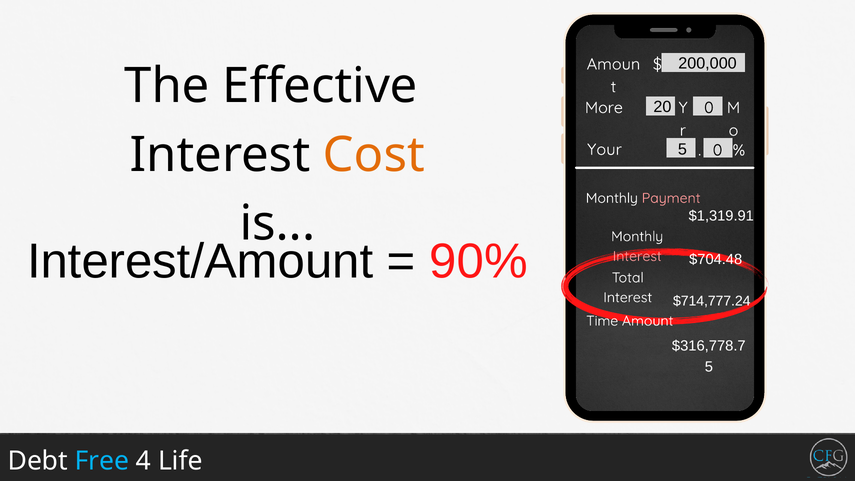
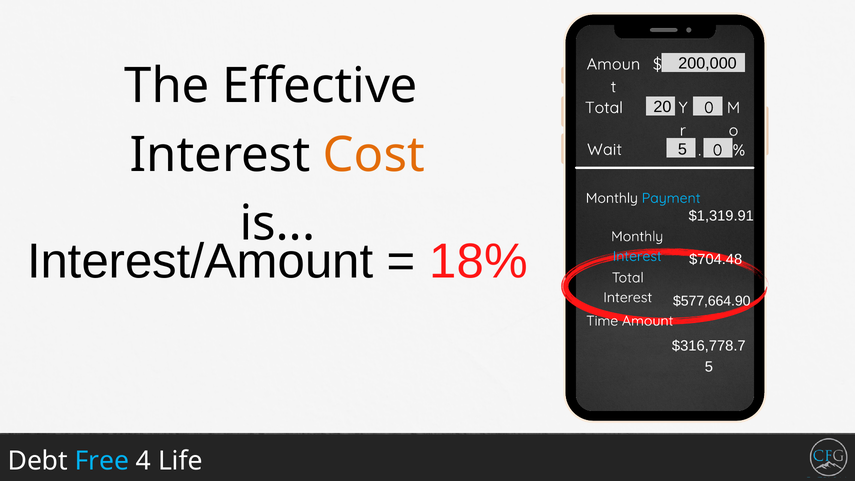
More: More -> Total (604, 108)
Your: Your -> Wait (605, 150)
Payment colour: pink -> light blue (671, 198)
90%: 90% -> 18% (479, 261)
Interest colour: pink -> light blue (637, 256)
$714,777.24: $714,777.24 -> $577,664.90 (712, 301)
